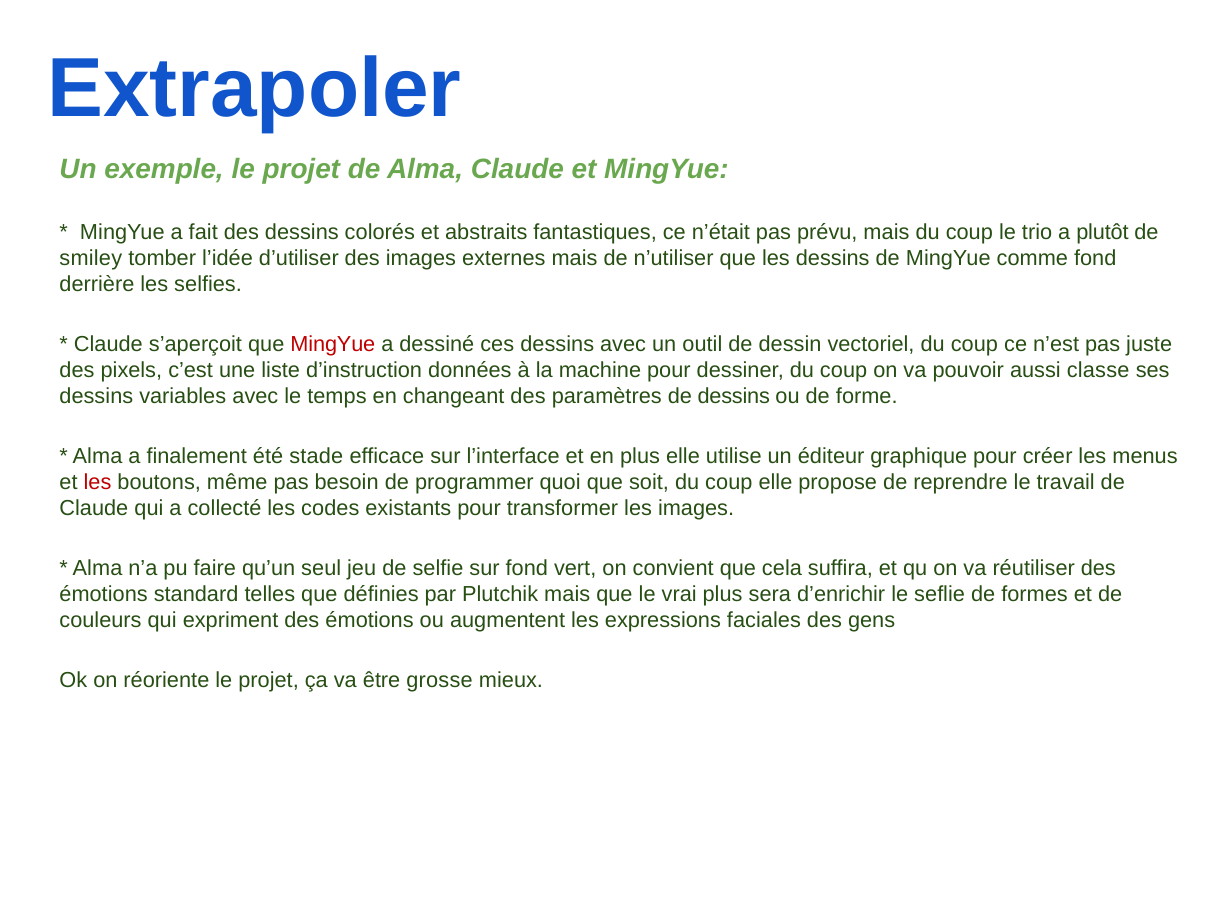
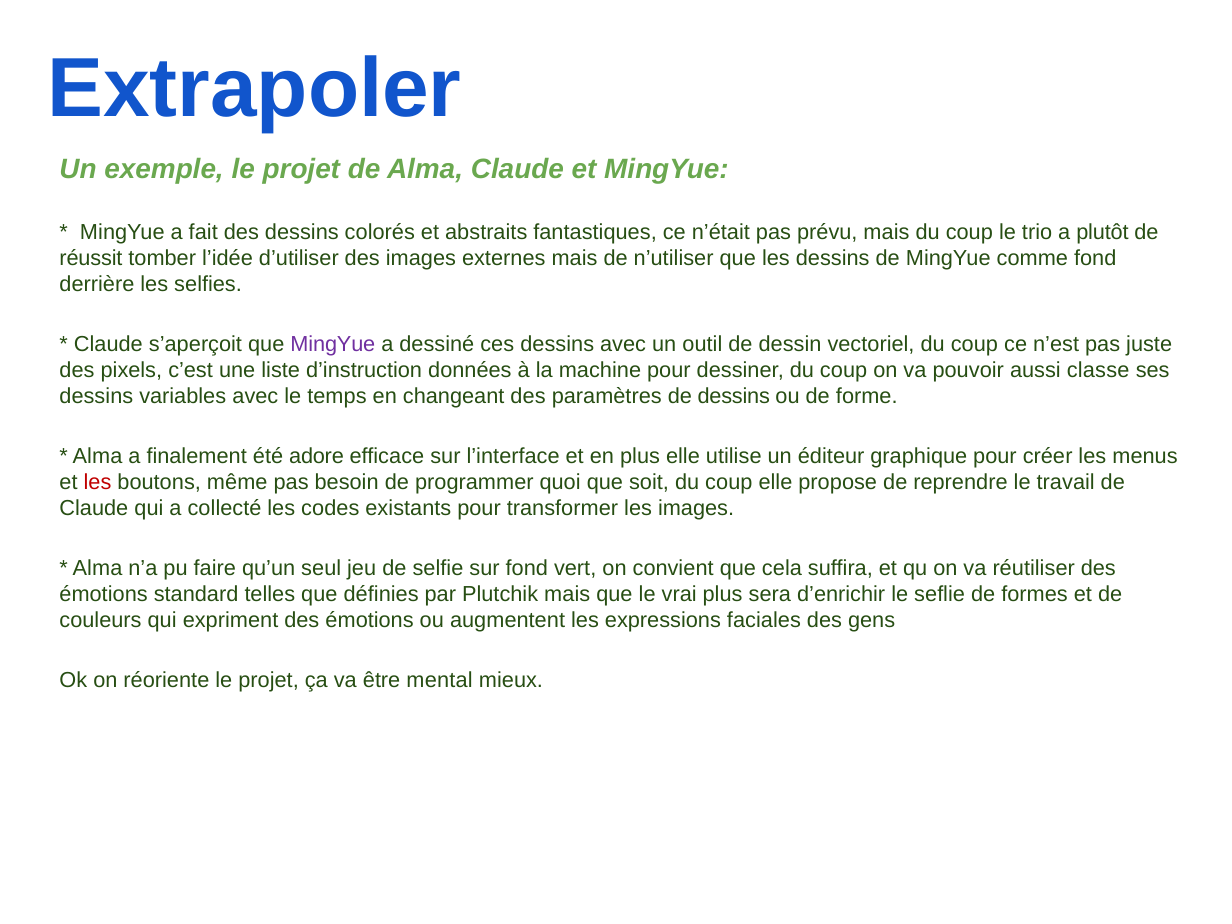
smiley: smiley -> réussit (91, 259)
MingYue colour: red -> purple (333, 344)
stade: stade -> adore (316, 456)
grosse: grosse -> mental (440, 680)
